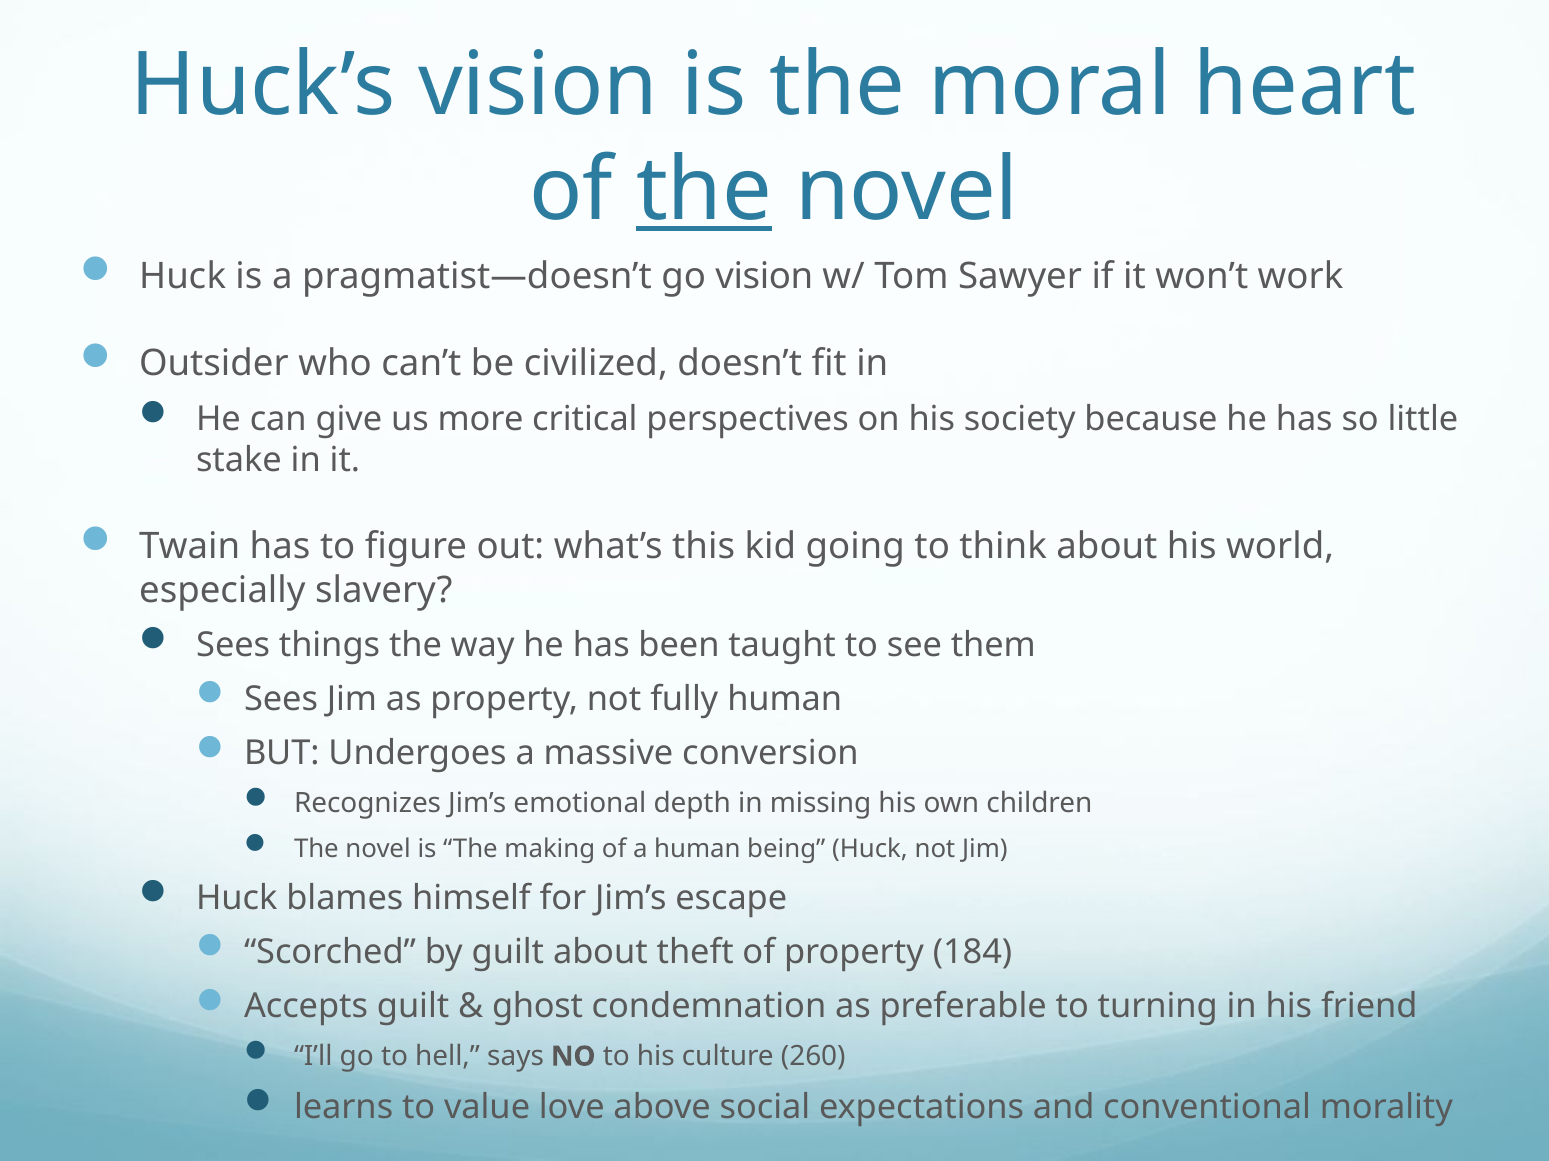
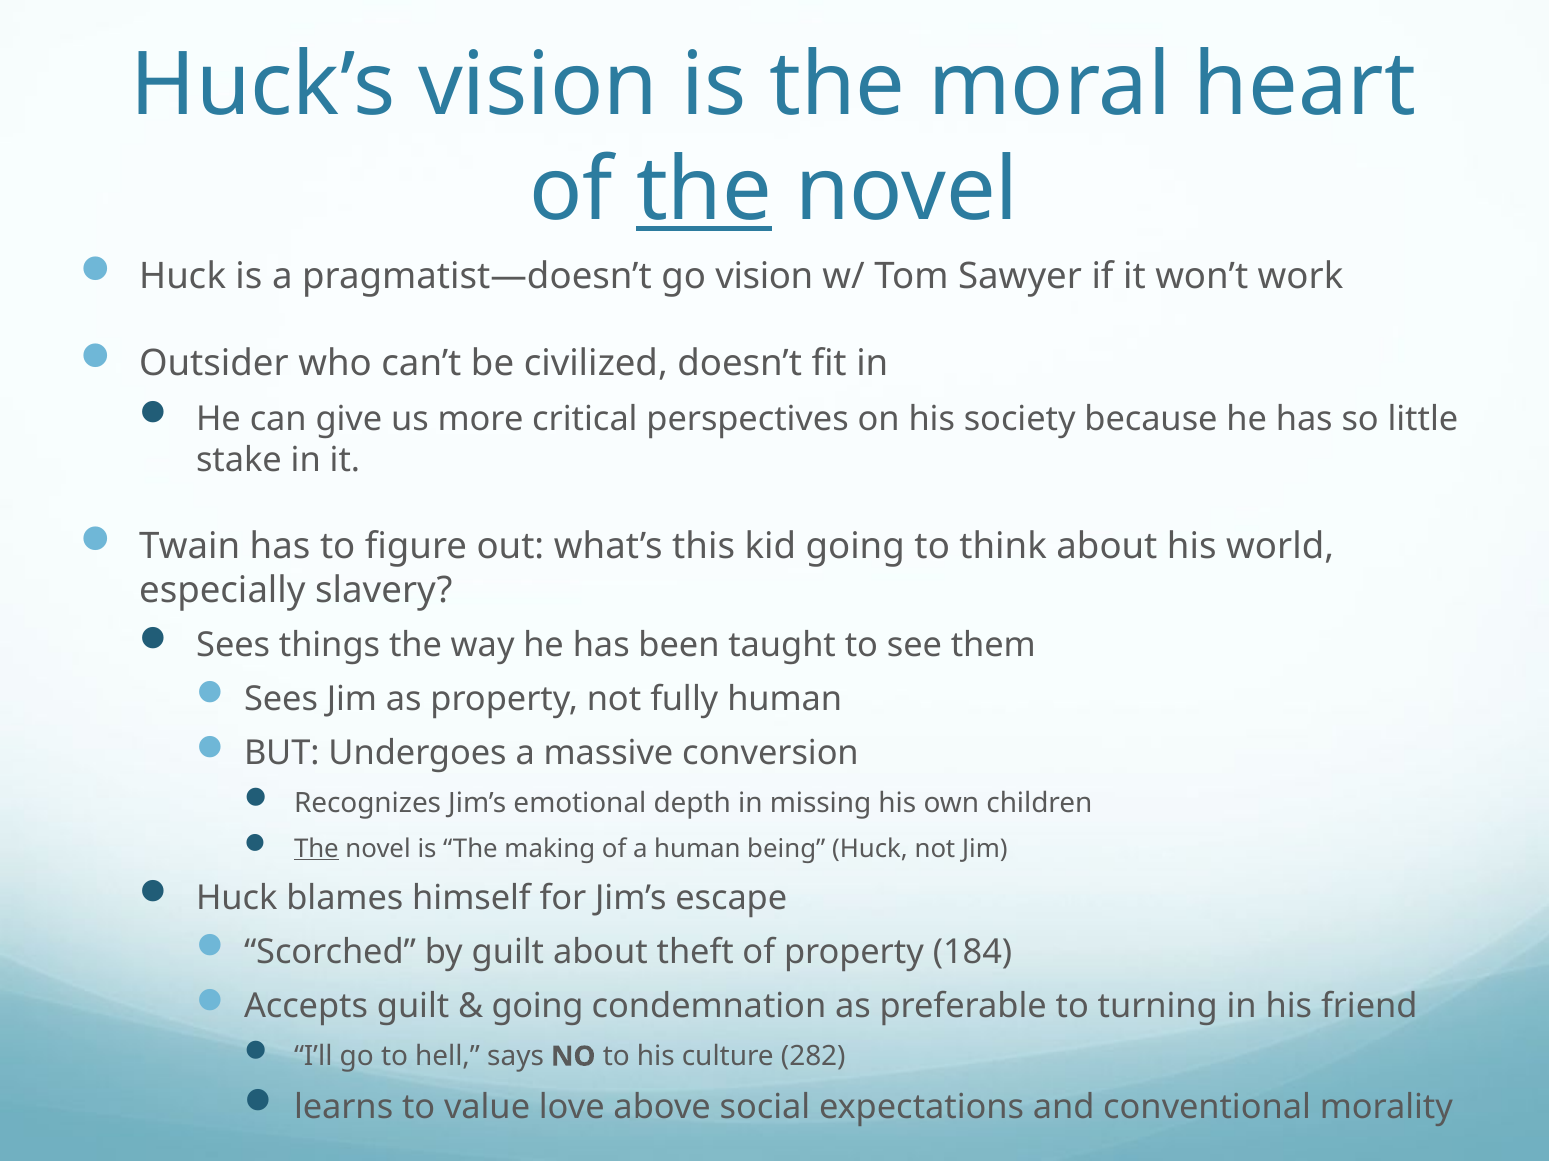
The underline: none -> present (316, 849)
ghost: ghost -> going (538, 1007)
260: 260 -> 282 (813, 1057)
